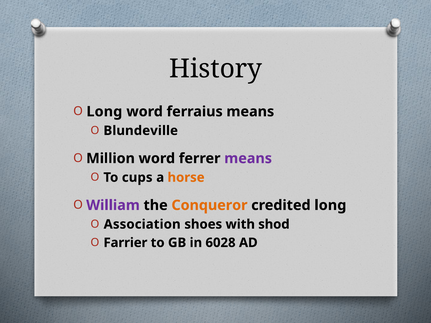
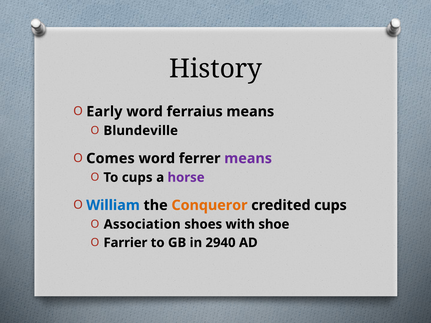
Long: Long -> Early (104, 112)
Million: Million -> Comes (110, 159)
horse colour: orange -> purple (186, 178)
William colour: purple -> blue (113, 205)
credited long: long -> cups (330, 205)
shod: shod -> shoe (274, 224)
6028: 6028 -> 2940 (221, 243)
